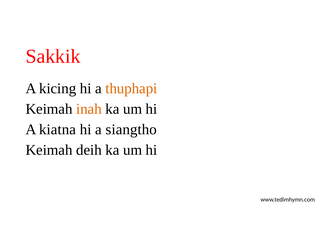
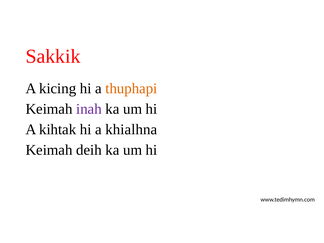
inah colour: orange -> purple (89, 109)
kiatna: kiatna -> kihtak (58, 130)
siangtho: siangtho -> khialhna (131, 130)
